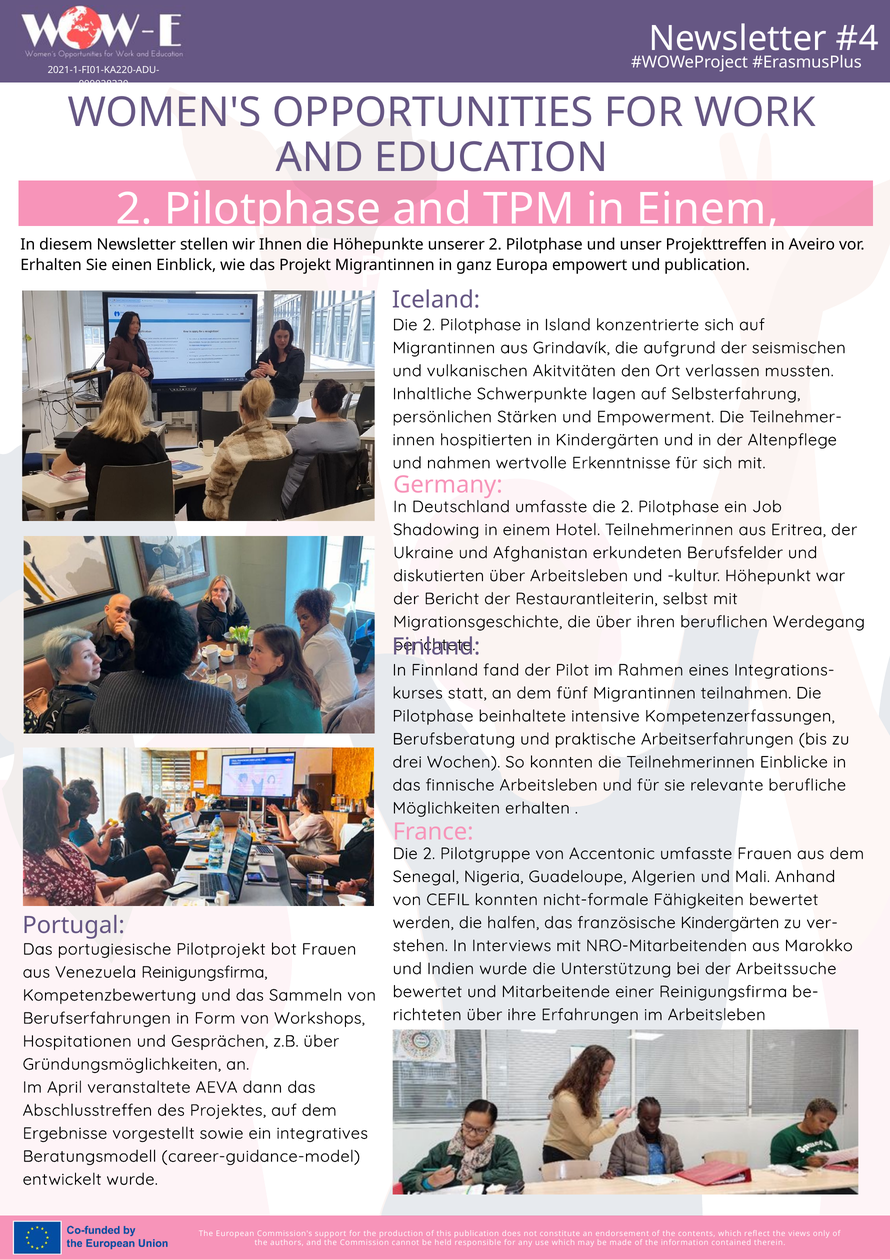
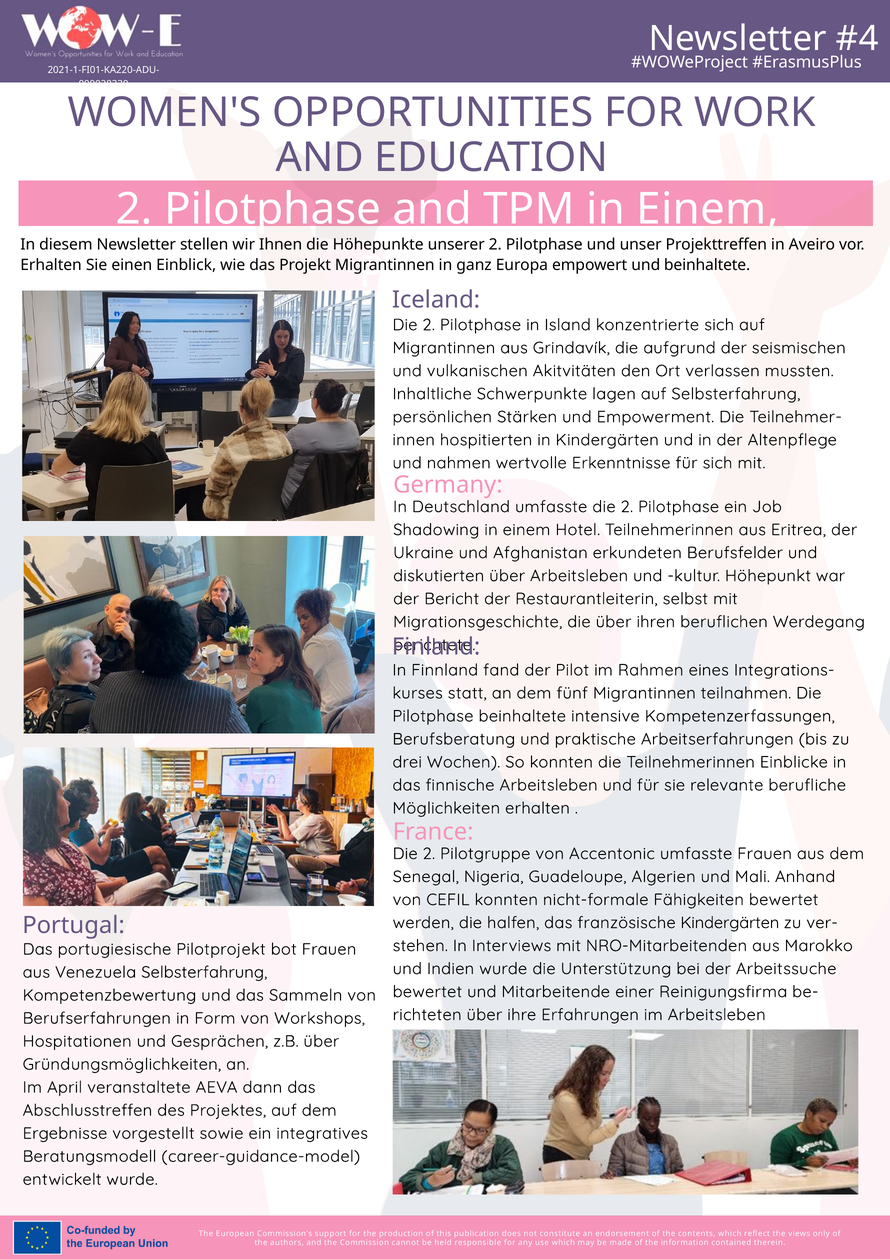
und publication: publication -> beinhaltete (707, 265)
Venezuela Reinigungsfirma: Reinigungsfirma -> Selbsterfahrung (204, 973)
